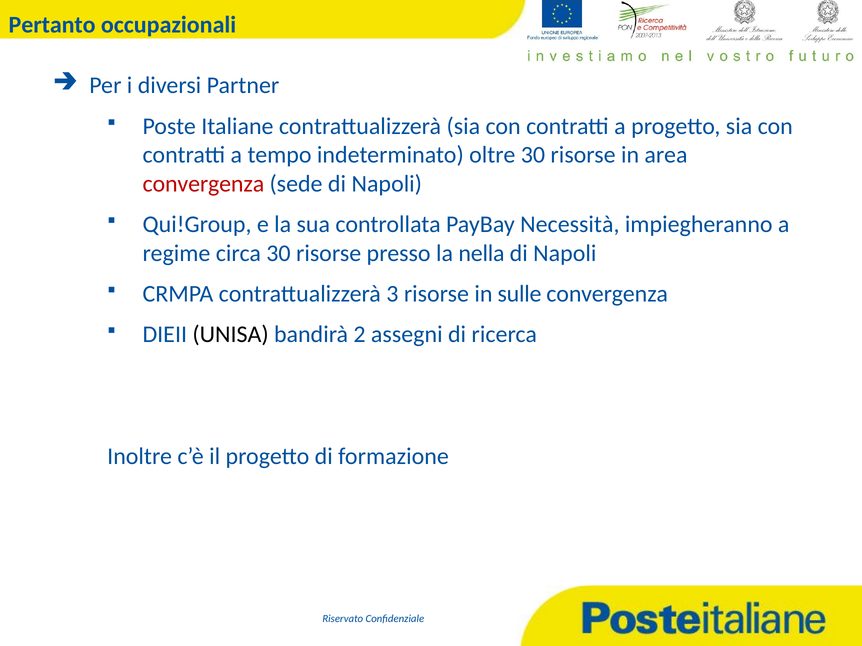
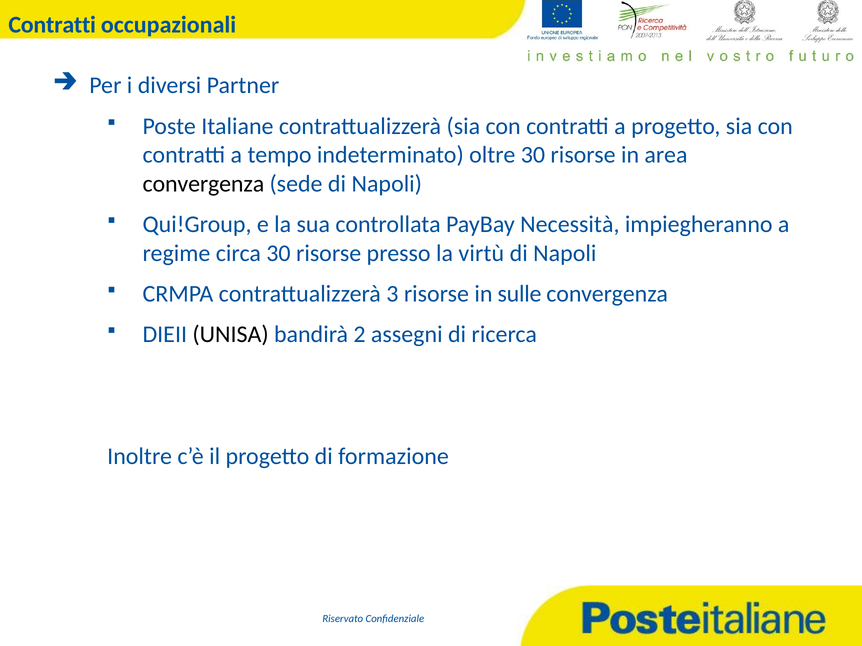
Pertanto: Pertanto -> Contratti (52, 25)
convergenza colour: red -> black (203, 184)
nella: nella -> virtù (481, 253)
